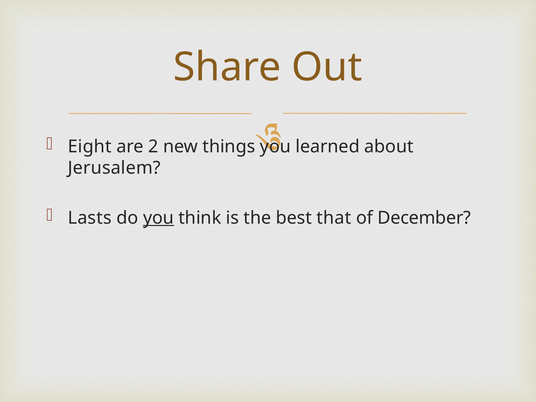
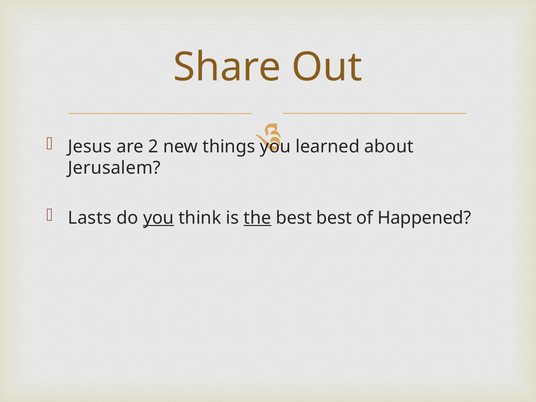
Eight: Eight -> Jesus (90, 146)
the underline: none -> present (257, 218)
best that: that -> best (334, 218)
December: December -> Happened (424, 218)
